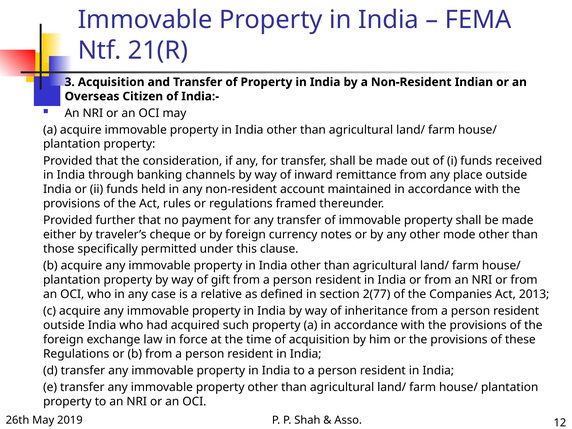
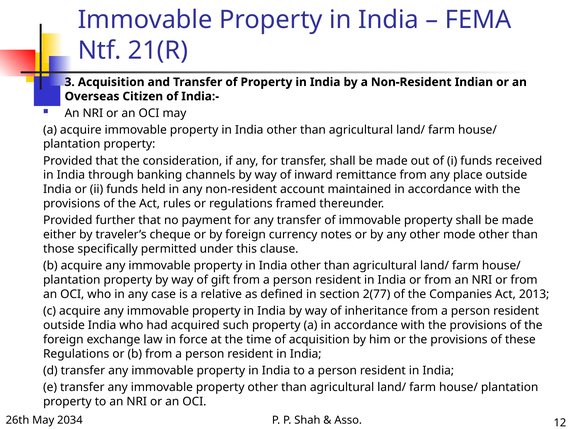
2019: 2019 -> 2034 (70, 420)
